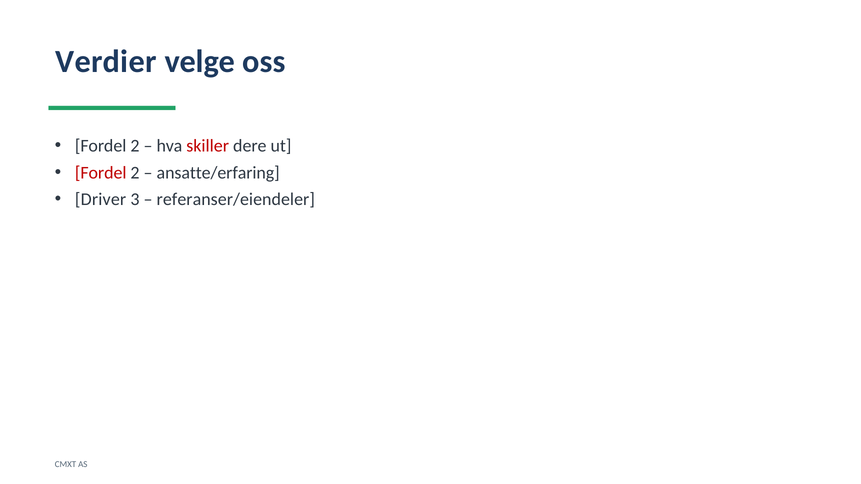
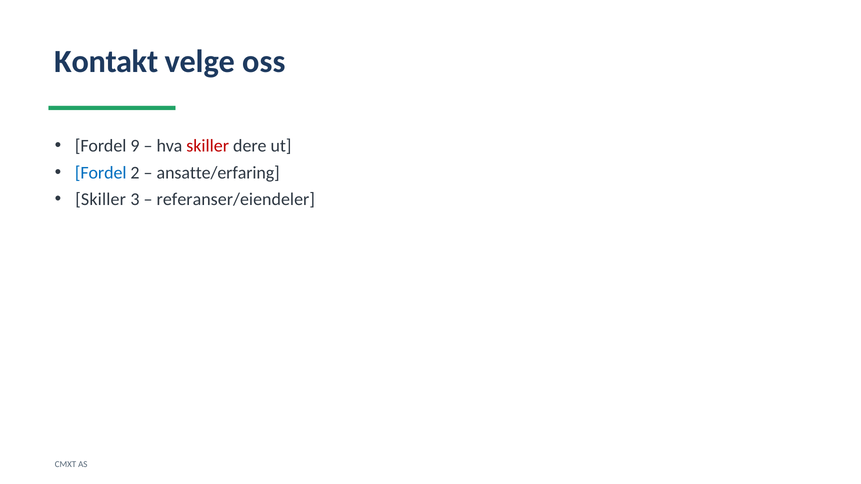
Verdier: Verdier -> Kontakt (106, 61)
2: 2 -> 9 (135, 146)
Fordel colour: red -> blue (101, 173)
Driver: Driver -> Skiller (101, 200)
